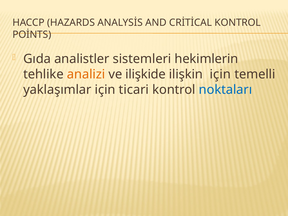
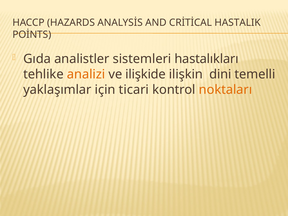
KONTROL: KONTROL -> HASTALIK (238, 23)
hekimlerin: hekimlerin -> hastalıkları (206, 59)
ilişkin için: için -> dini (220, 74)
noktaları colour: blue -> orange (225, 90)
